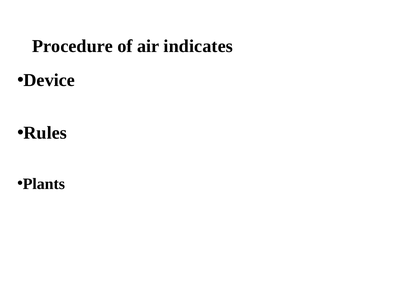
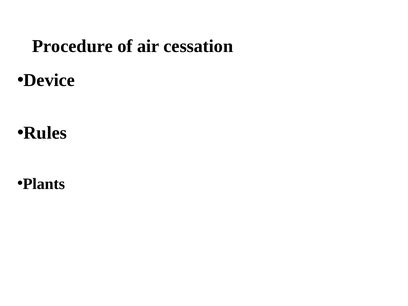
indicates: indicates -> cessation (198, 46)
